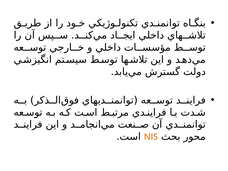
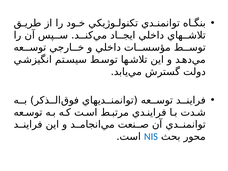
NIS colour: orange -> blue (151, 137)
